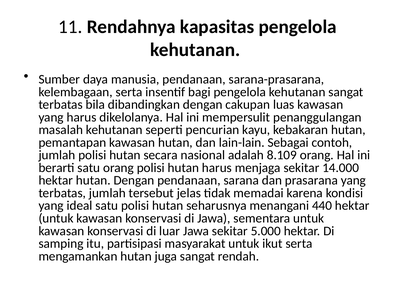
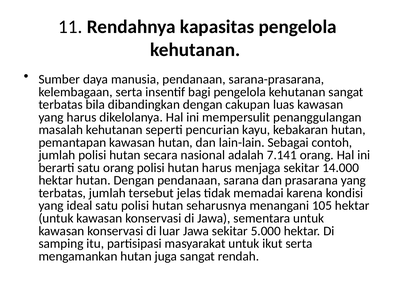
8.109: 8.109 -> 7.141 (282, 155)
440: 440 -> 105 (322, 206)
